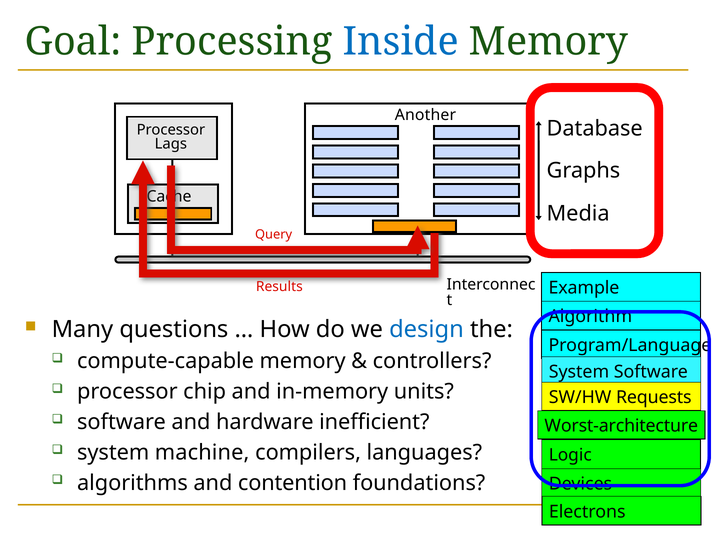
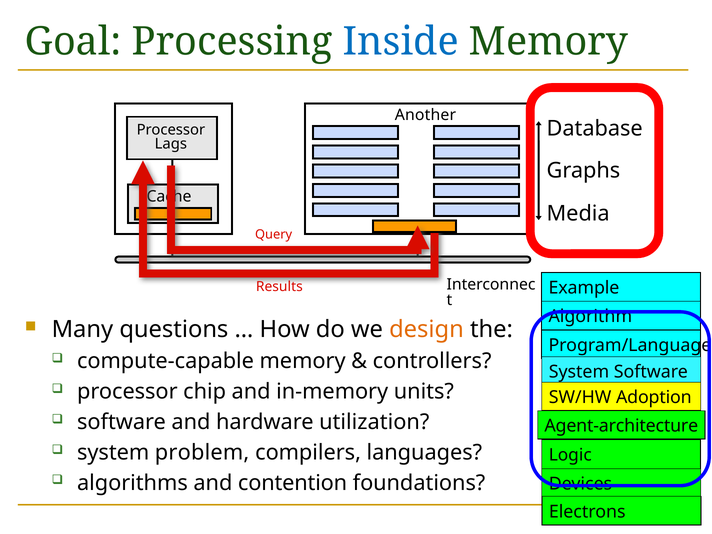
design colour: blue -> orange (426, 330)
Requests: Requests -> Adoption (654, 397)
inefficient: inefficient -> utilization (374, 422)
Worst-architecture: Worst-architecture -> Agent-architecture (621, 426)
machine: machine -> problem (202, 452)
